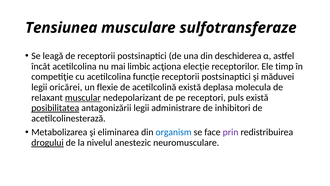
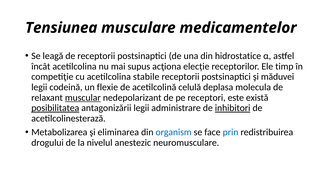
sulfotransferaze: sulfotransferaze -> medicamentelor (238, 28)
deschiderea: deschiderea -> hidrostatice (238, 56)
limbic: limbic -> supus (139, 66)
funcție: funcție -> stabile (146, 77)
oricărei: oricărei -> codeină (66, 87)
acetilcolină există: există -> celulă (190, 87)
puls: puls -> este (236, 97)
inhibitori underline: none -> present (233, 108)
prin colour: purple -> blue (231, 132)
drogului underline: present -> none (48, 142)
